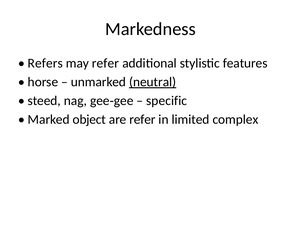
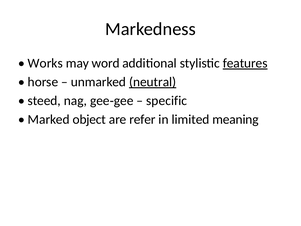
Refers: Refers -> Works (45, 63)
may refer: refer -> word (106, 63)
features underline: none -> present (245, 63)
complex: complex -> meaning (235, 119)
